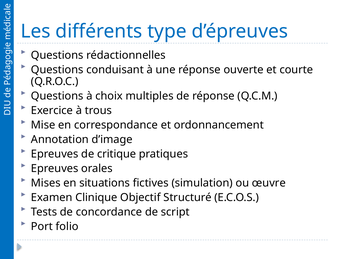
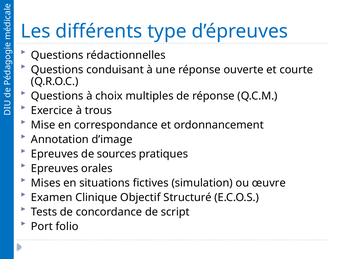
critique: critique -> sources (117, 154)
